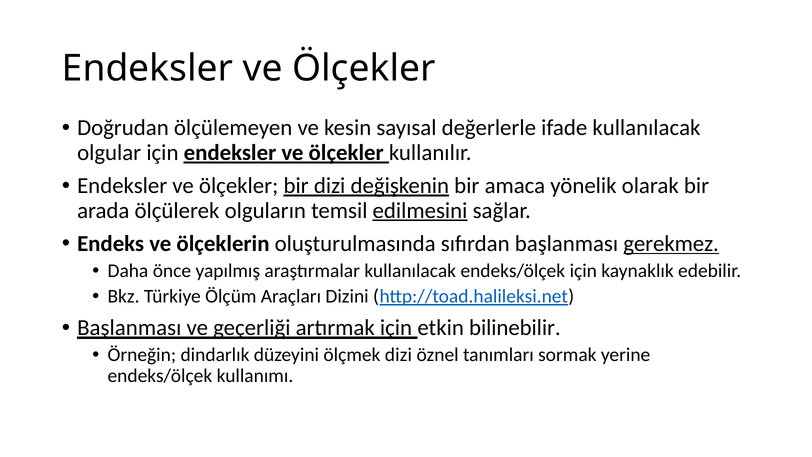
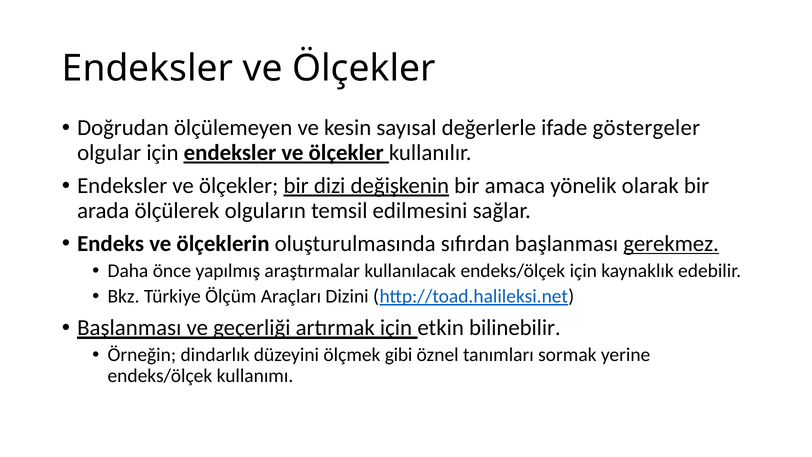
ifade kullanılacak: kullanılacak -> göstergeler (646, 128)
edilmesini underline: present -> none (420, 210)
ölçmek dizi: dizi -> gibi (399, 355)
